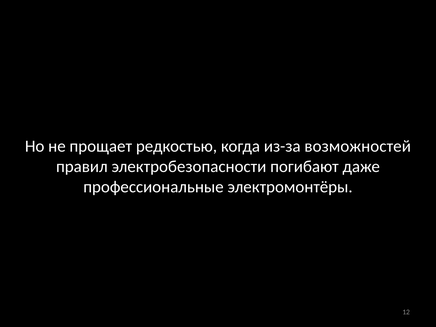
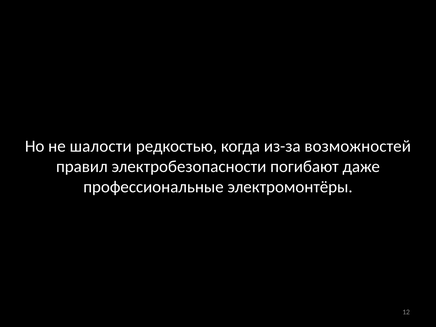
прощает: прощает -> шалости (101, 146)
